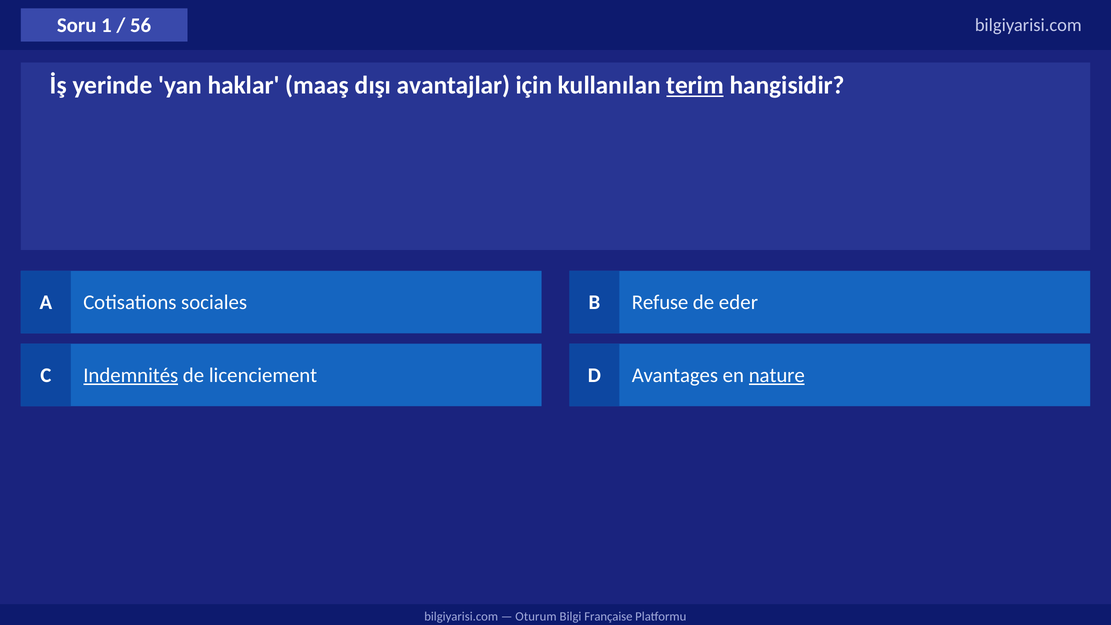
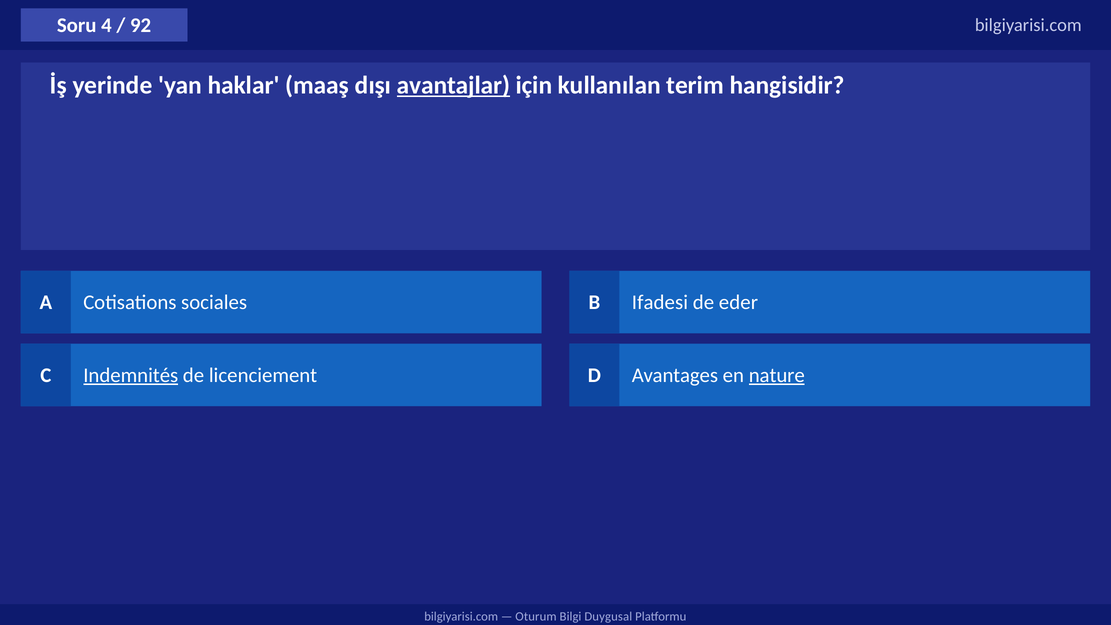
1: 1 -> 4 (106, 25)
56: 56 -> 92 (141, 25)
avantajlar underline: none -> present (453, 86)
terim underline: present -> none (695, 86)
Refuse: Refuse -> Ifadesi (660, 302)
Française: Française -> Duygusal (608, 616)
